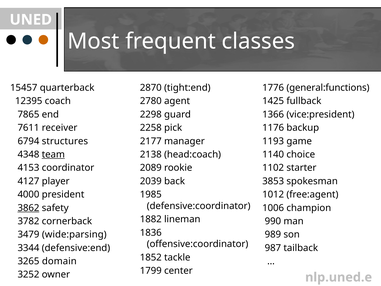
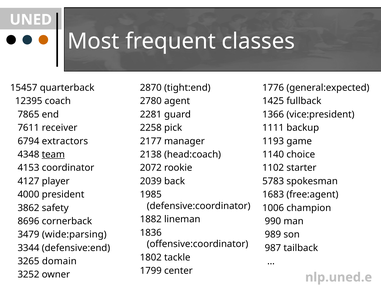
general:functions: general:functions -> general:expected (328, 88)
2298: 2298 -> 2281 (151, 114)
1176: 1176 -> 1111 (273, 128)
structures: structures -> extractors (65, 141)
2089: 2089 -> 2072 (151, 168)
3853: 3853 -> 5783 (273, 181)
1012: 1012 -> 1683 (273, 194)
3862 underline: present -> none (28, 208)
3782: 3782 -> 8696 (28, 221)
1852: 1852 -> 1802 (151, 257)
